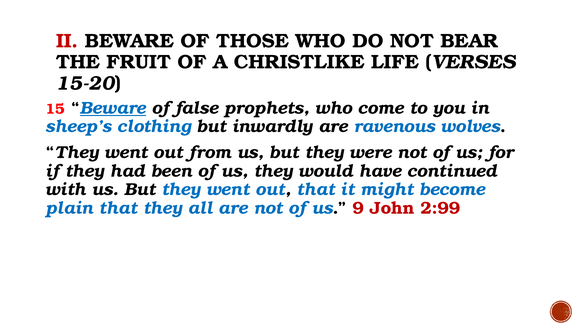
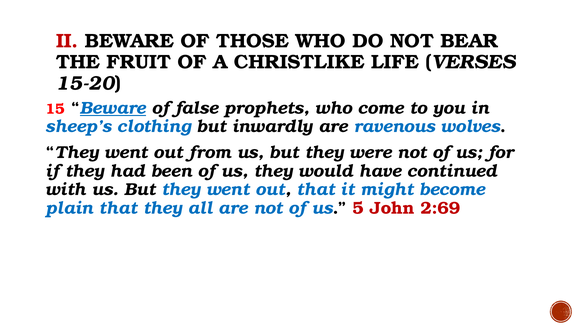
9: 9 -> 5 (358, 208)
2:99: 2:99 -> 2:69 (440, 208)
